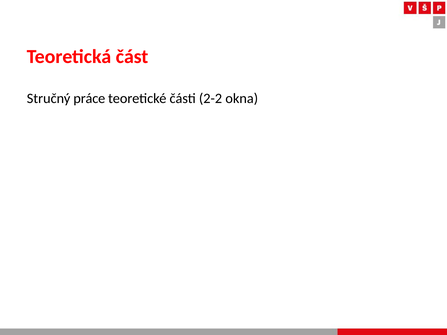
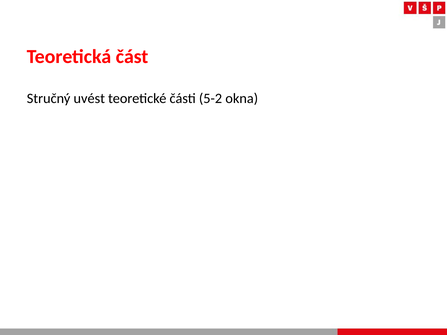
práce: práce -> uvést (89, 99)
2-2: 2-2 -> 5-2 (211, 99)
